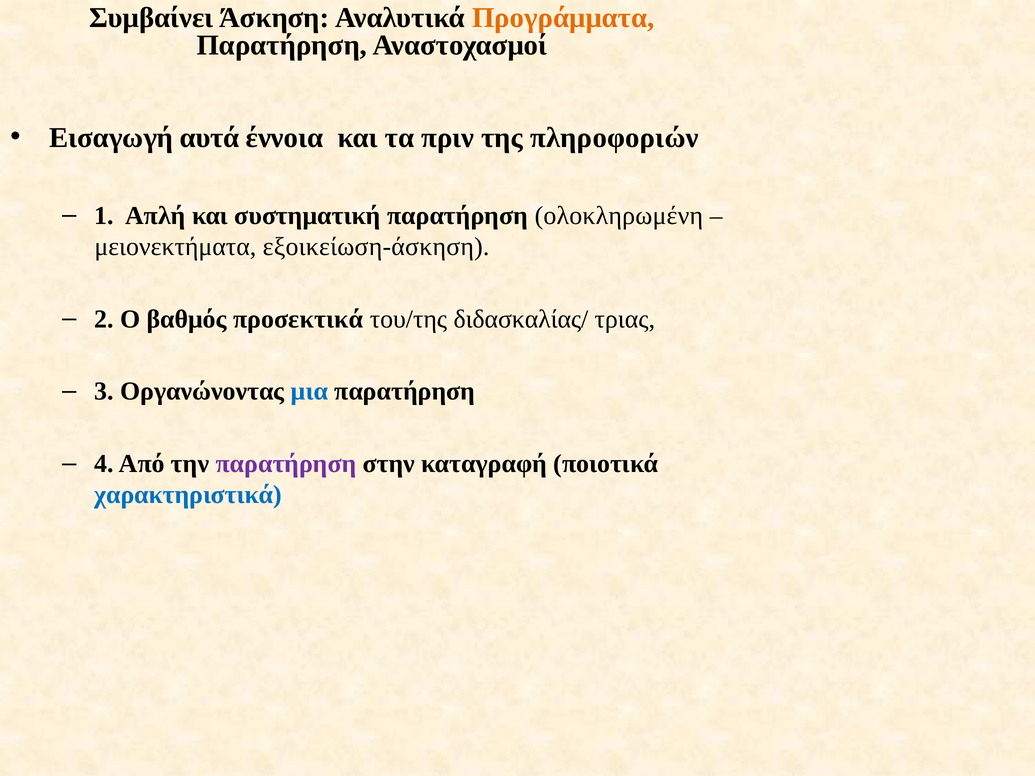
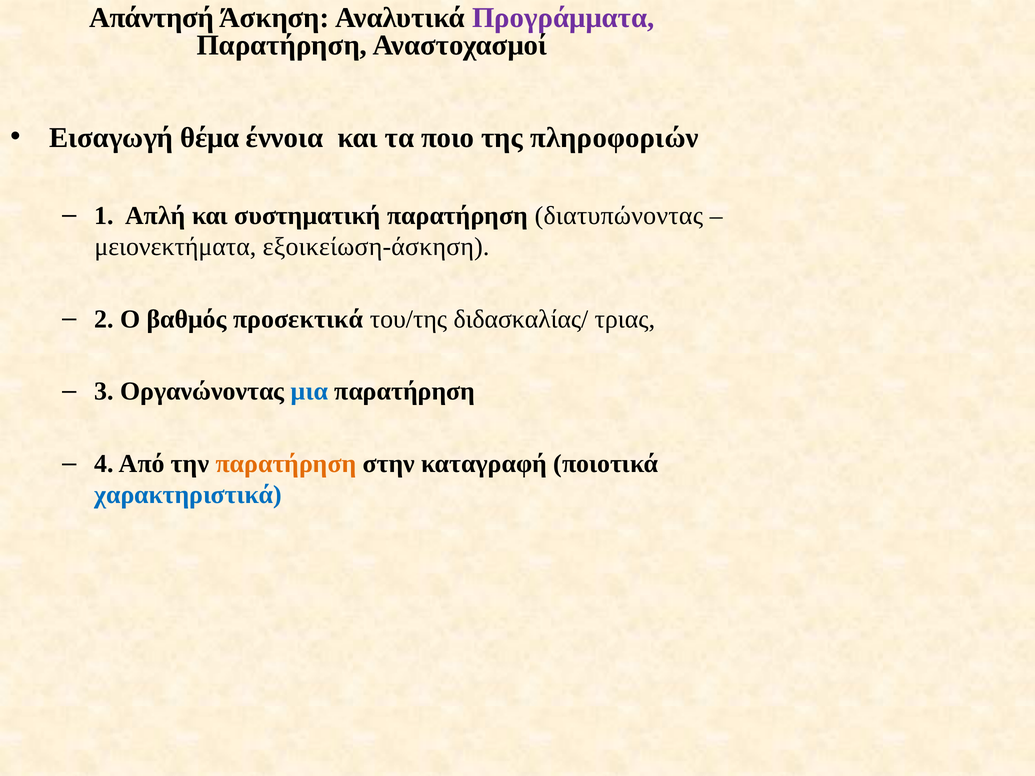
Συμβαίνει: Συμβαίνει -> Απάντησή (151, 18)
Προγράμματα colour: orange -> purple (563, 18)
αυτά: αυτά -> θέμα (210, 138)
πριν: πριν -> ποιο (448, 138)
ολοκληρωμένη: ολοκληρωμένη -> διατυπώνοντας (619, 216)
παρατήρηση colour: purple -> orange (286, 464)
